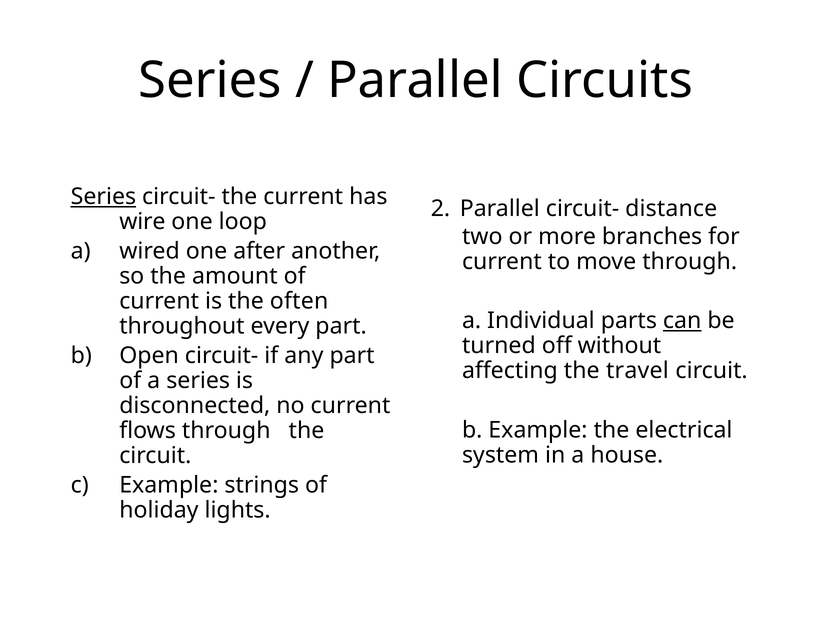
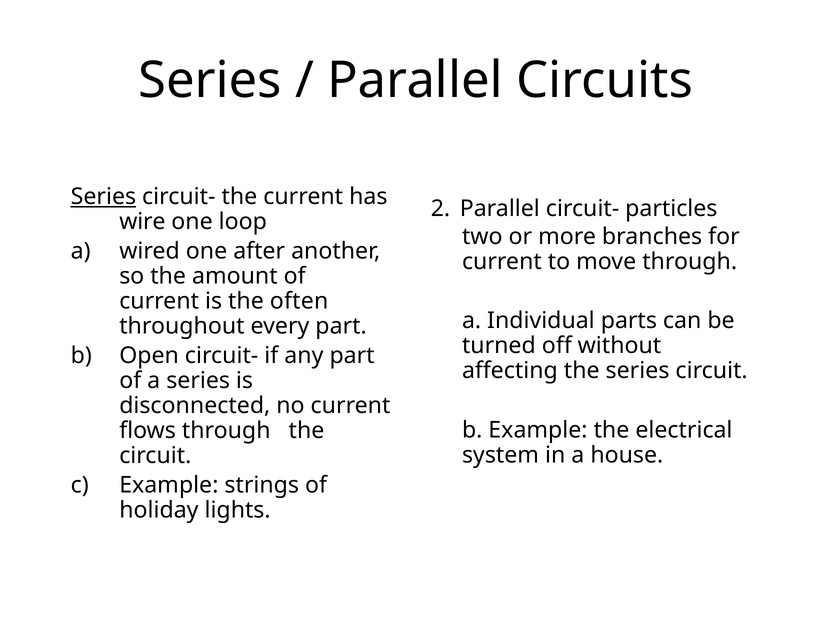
distance: distance -> particles (671, 209)
can underline: present -> none (682, 321)
the travel: travel -> series (638, 371)
